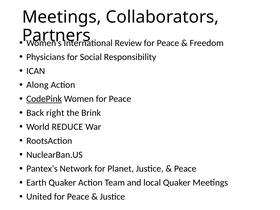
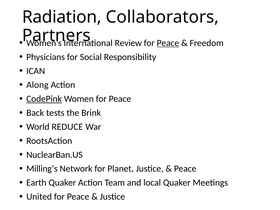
Meetings: Meetings -> Radiation (62, 17)
Peace underline: none -> present (168, 43)
right: right -> tests (55, 113)
Pantex’s: Pantex’s -> Milling’s (42, 169)
